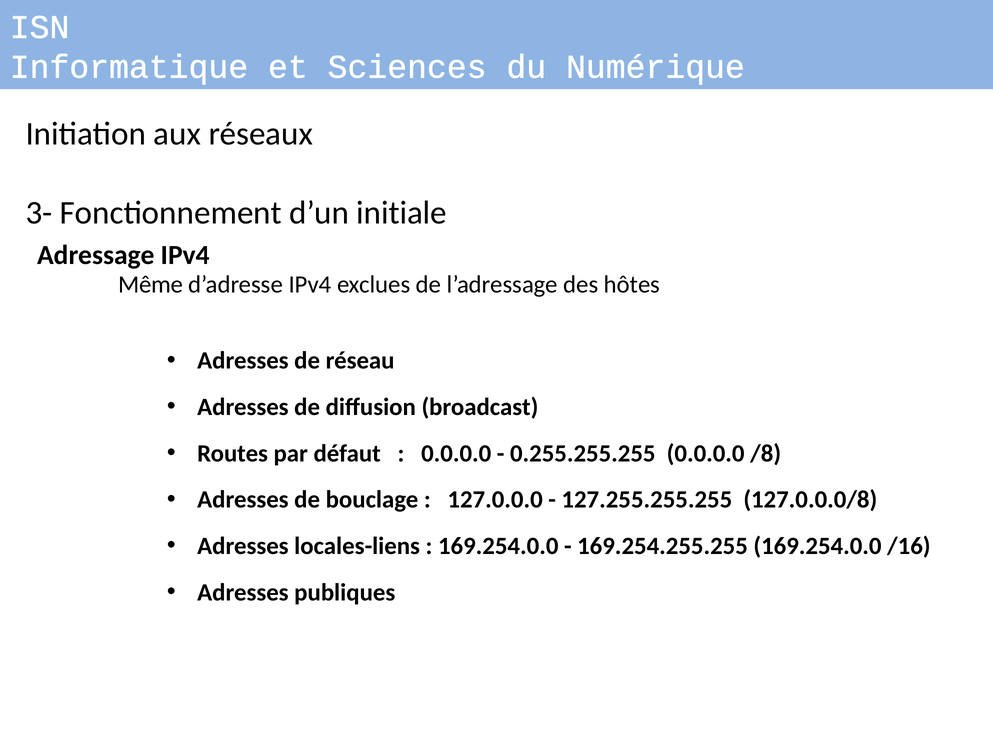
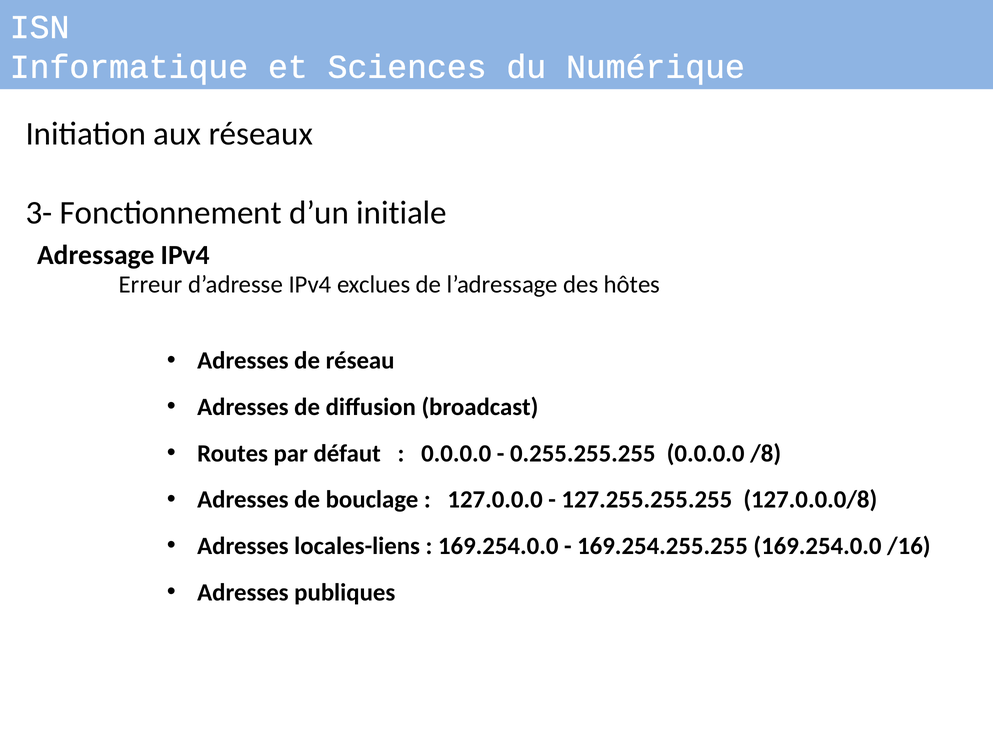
Même: Même -> Erreur (151, 284)
